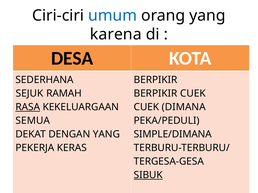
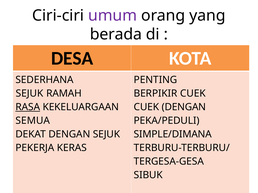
umum colour: blue -> purple (113, 16)
karena: karena -> berada (116, 34)
BERPIKIR: BERPIKIR -> PENTING (156, 80)
CUEK DIMANA: DIMANA -> DENGAN (184, 107)
DENGAN YANG: YANG -> SEJUK (106, 135)
SIBUK underline: present -> none (148, 175)
